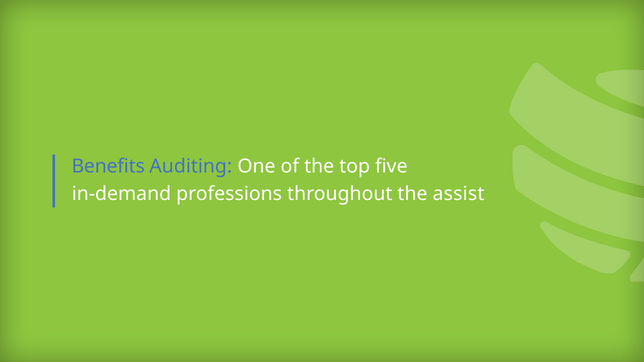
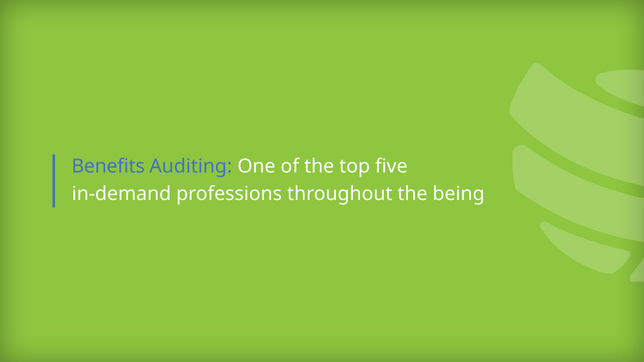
assist: assist -> being (459, 194)
